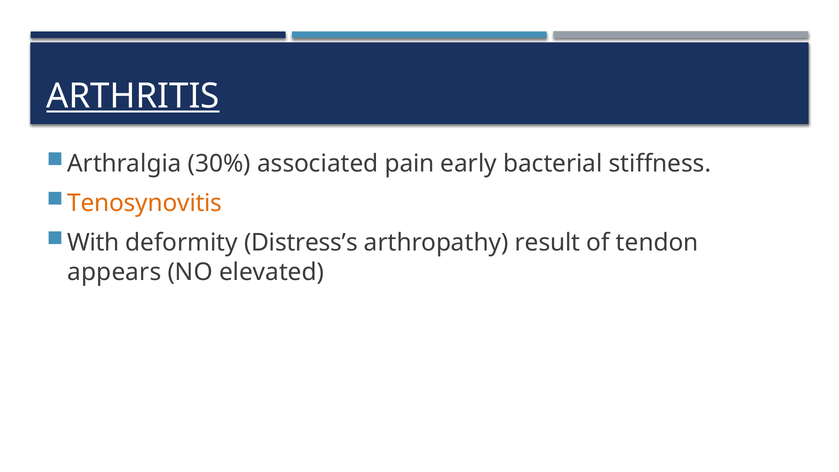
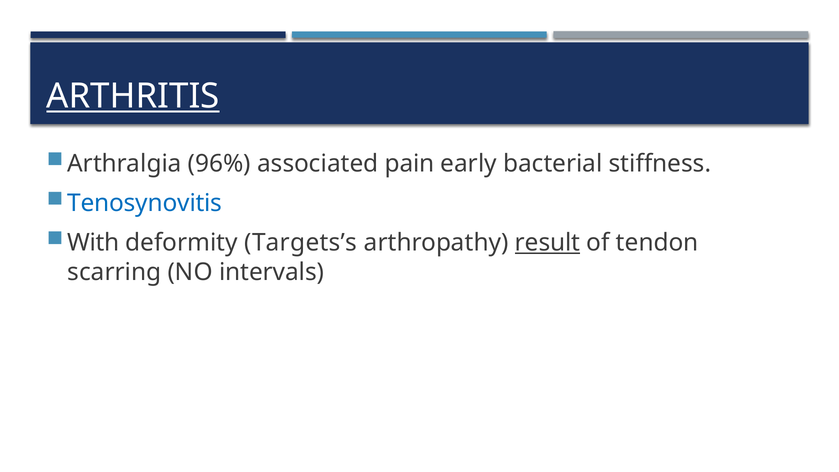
30%: 30% -> 96% (219, 164)
Tenosynovitis colour: orange -> blue (145, 203)
Distress’s: Distress’s -> Targets’s (301, 243)
result underline: none -> present (548, 243)
appears: appears -> scarring (114, 272)
elevated: elevated -> intervals (272, 272)
